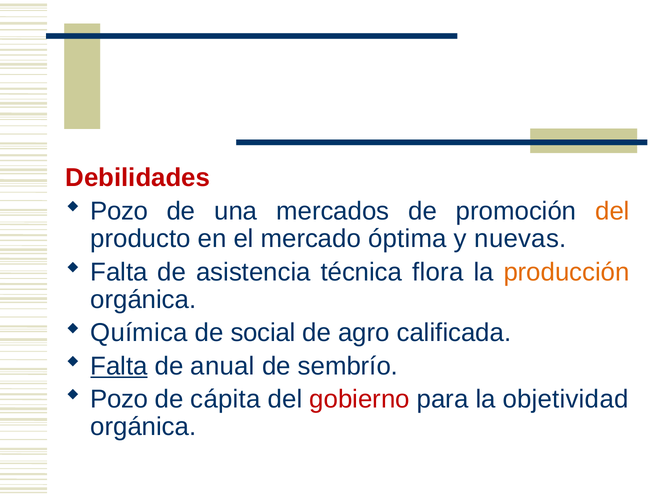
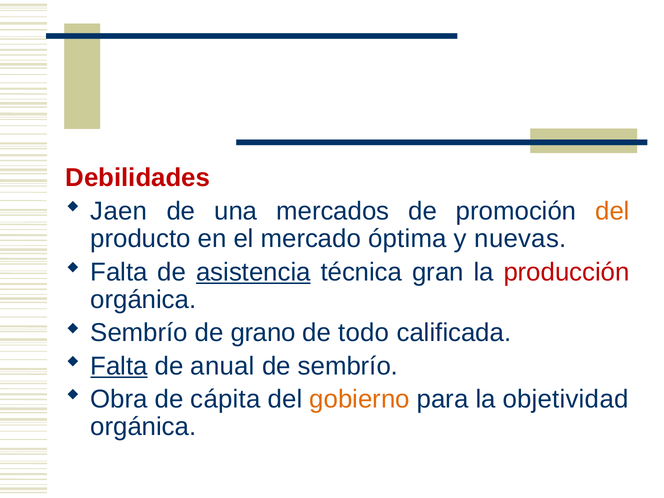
Pozo: Pozo -> Jaen (119, 211)
asistencia underline: none -> present (253, 272)
flora: flora -> gran (438, 272)
producción colour: orange -> red (567, 272)
Química: Química -> Sembrío (139, 333)
social: social -> grano (263, 333)
agro: agro -> todo (364, 333)
Pozo: Pozo -> Obra (119, 399)
gobierno colour: red -> orange (360, 399)
